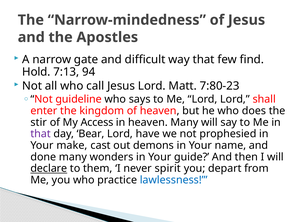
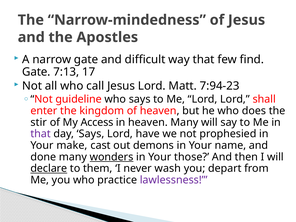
Hold: Hold -> Gate (36, 72)
94: 94 -> 17 (89, 72)
7:80-23: 7:80-23 -> 7:94-23 (220, 86)
day Bear: Bear -> Says (91, 134)
wonders underline: none -> present (112, 157)
guide: guide -> those (192, 157)
spirit: spirit -> wash (168, 168)
lawlessness colour: blue -> purple (174, 180)
